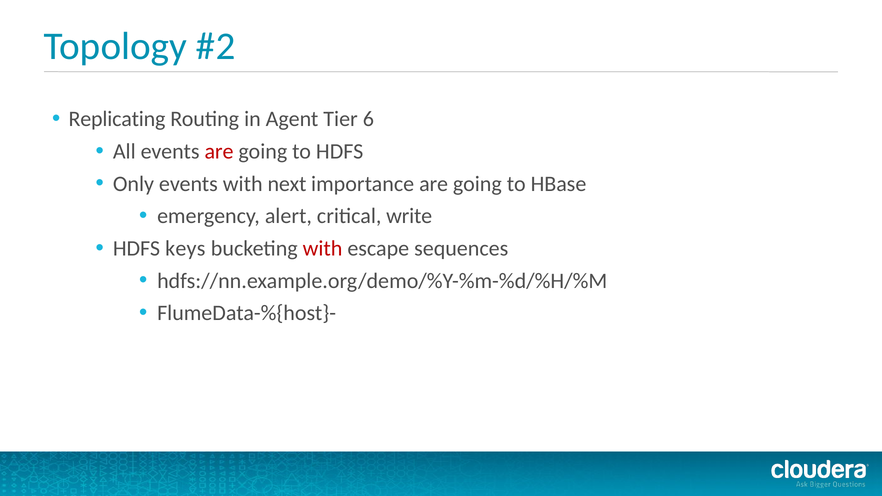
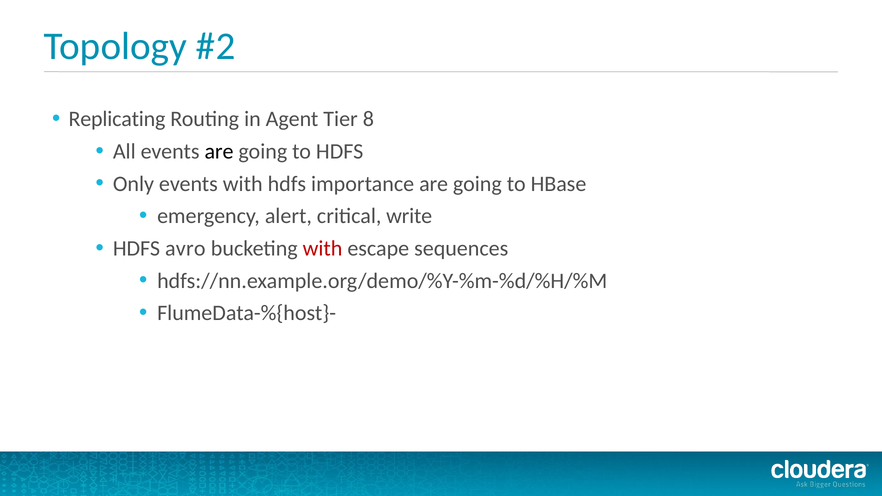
6: 6 -> 8 (368, 119)
are colour: red -> black (219, 152)
with next: next -> hdfs (287, 184)
keys: keys -> avro (185, 249)
